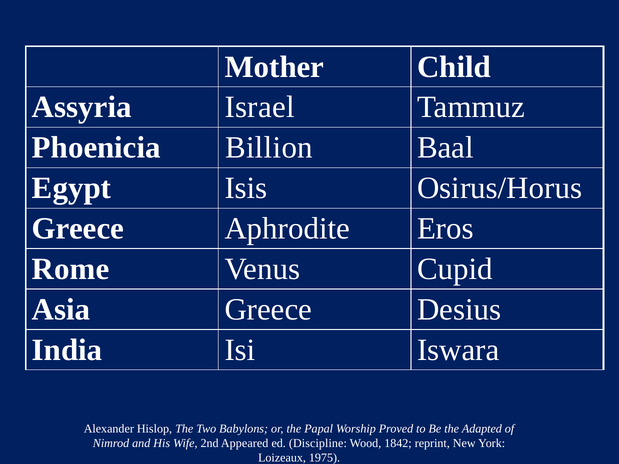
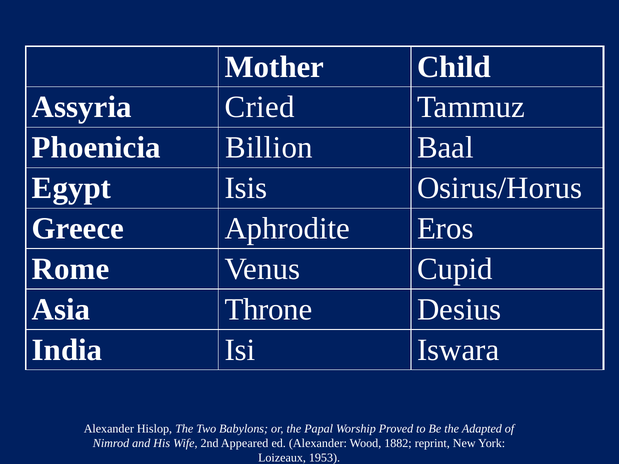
Israel: Israel -> Cried (260, 107)
Asia Greece: Greece -> Throne (268, 310)
ed Discipline: Discipline -> Alexander (318, 443)
1842: 1842 -> 1882 (398, 443)
1975: 1975 -> 1953 (324, 458)
